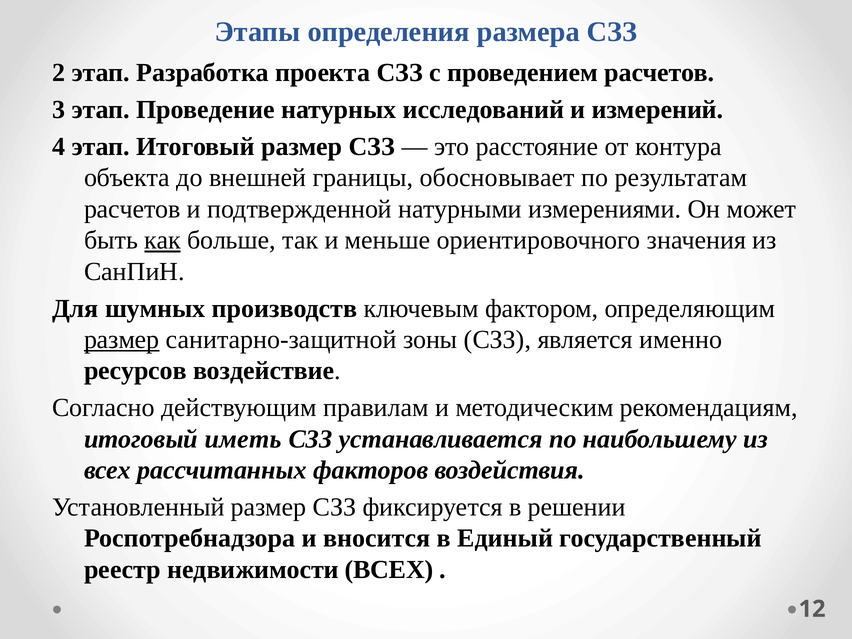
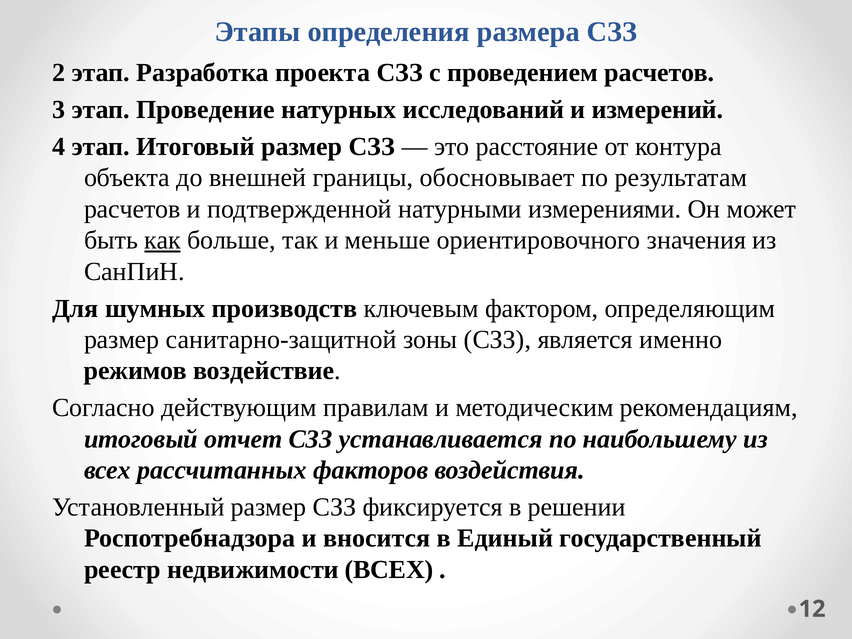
размер underline: present -> none (122, 340)
ресурсов: ресурсов -> режимов (135, 371)
иметь: иметь -> отчет (243, 439)
